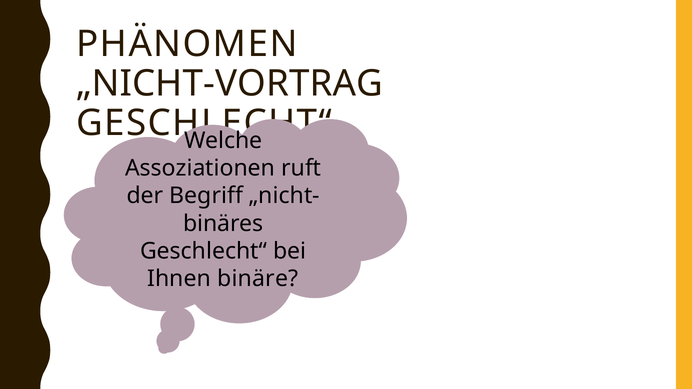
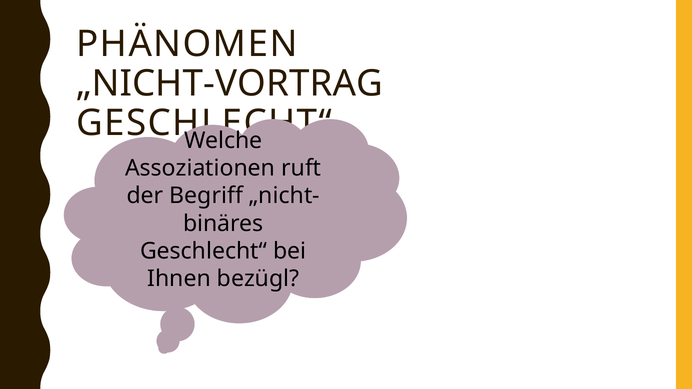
binäre: binäre -> bezügl (258, 279)
